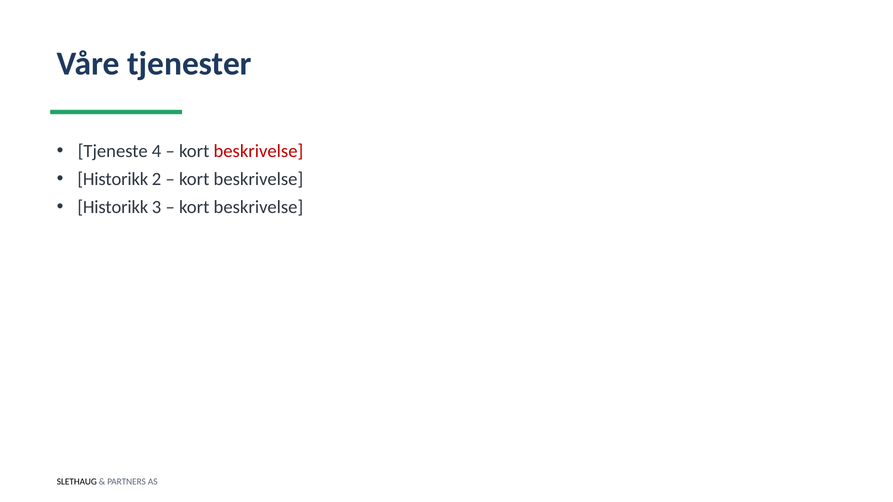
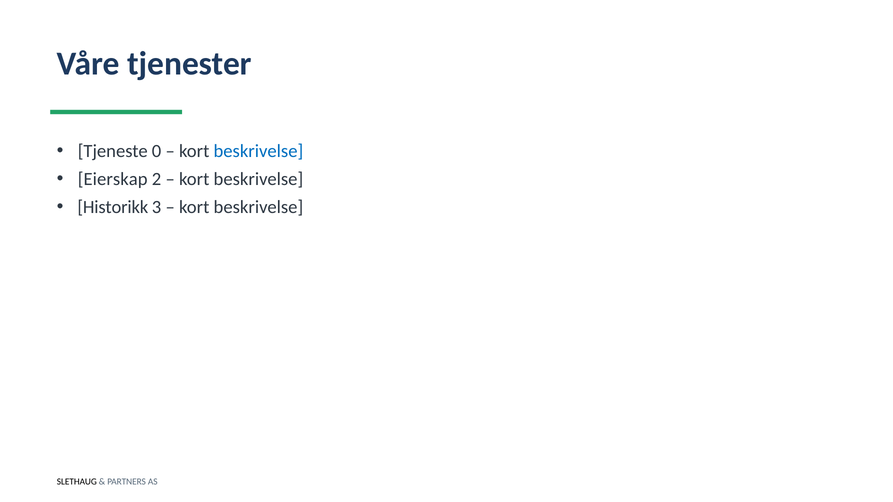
4: 4 -> 0 (157, 151)
beskrivelse colour: red -> blue (258, 151)
Historikk: Historikk -> Eierskap (113, 179)
